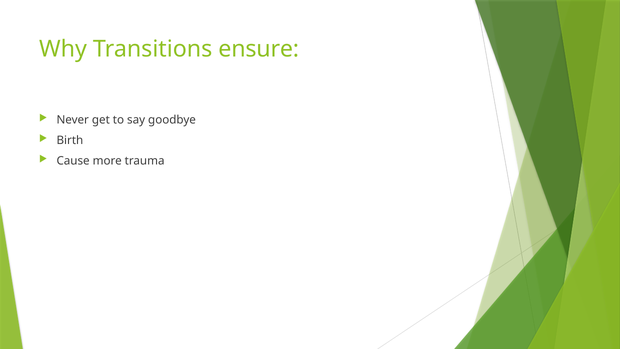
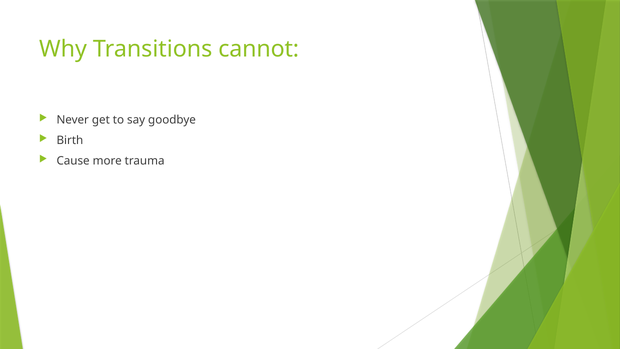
ensure: ensure -> cannot (259, 49)
